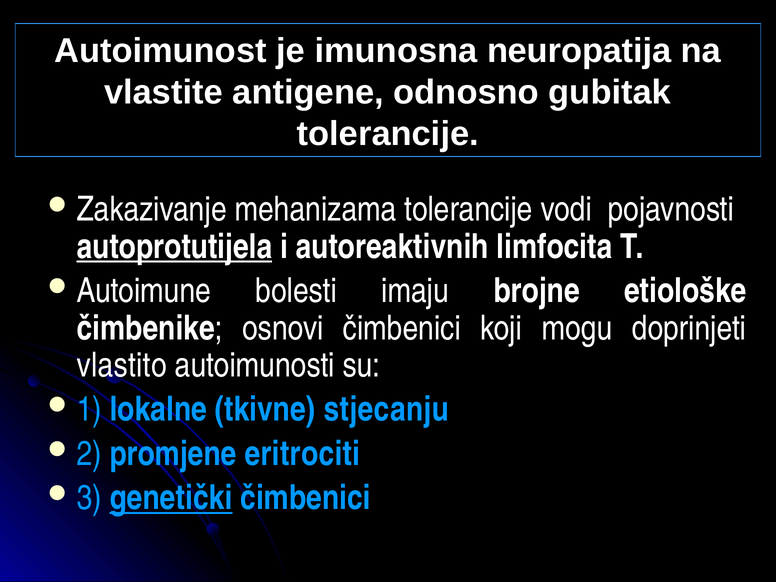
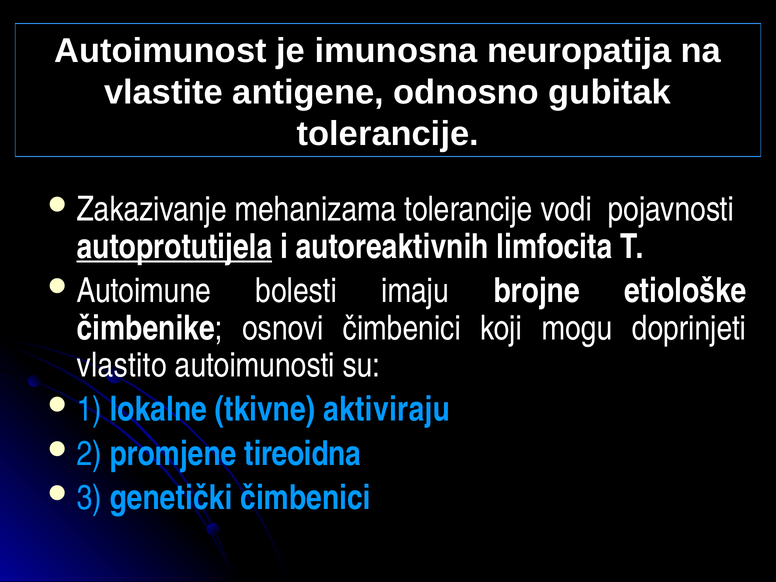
stjecanju: stjecanju -> aktiviraju (387, 410)
eritrociti: eritrociti -> tireoidna (303, 454)
genetički underline: present -> none (171, 498)
